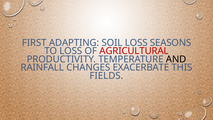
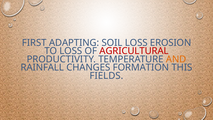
SEASONS: SEASONS -> EROSION (171, 43)
AND colour: black -> orange (176, 59)
EXACERBATE: EXACERBATE -> FORMATION (141, 67)
